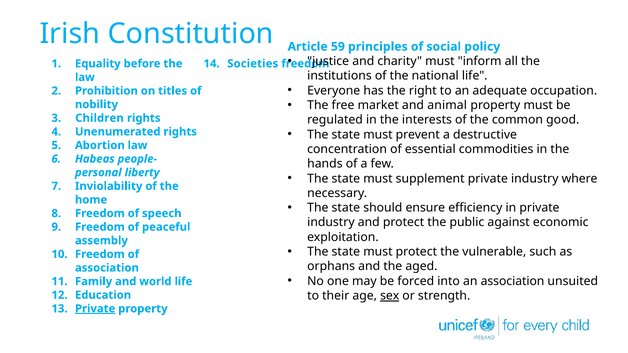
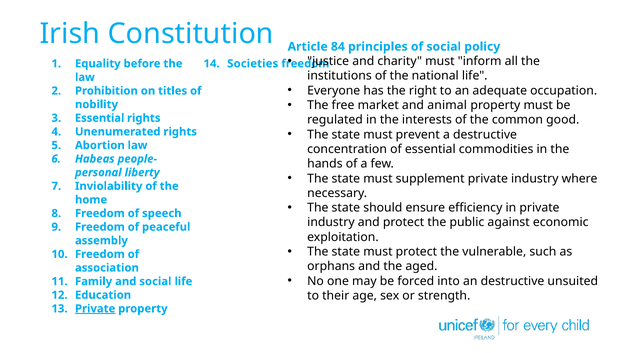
59: 59 -> 84 (338, 47)
Children: Children -> Essential (100, 118)
an association: association -> destructive (512, 281)
and world: world -> social (155, 282)
sex underline: present -> none (390, 296)
